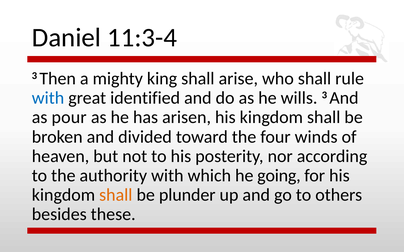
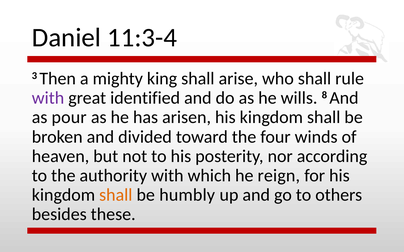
with colour: blue -> purple (48, 98)
wills 3: 3 -> 8 (324, 95)
going: going -> reign (279, 176)
plunder: plunder -> humbly (187, 195)
